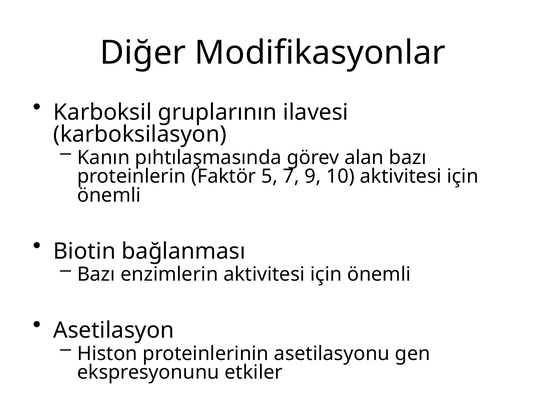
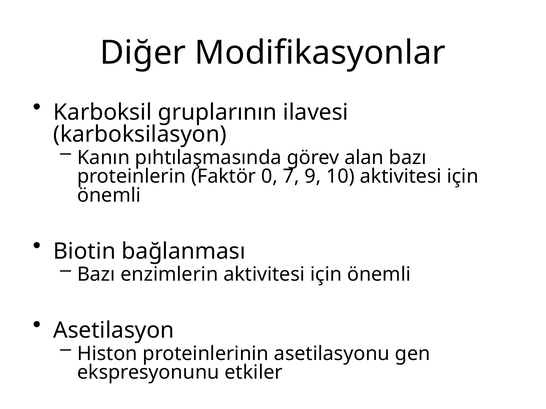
5: 5 -> 0 (270, 177)
